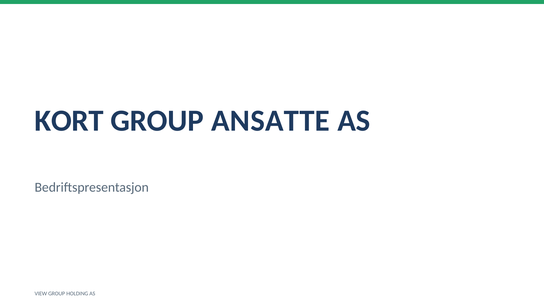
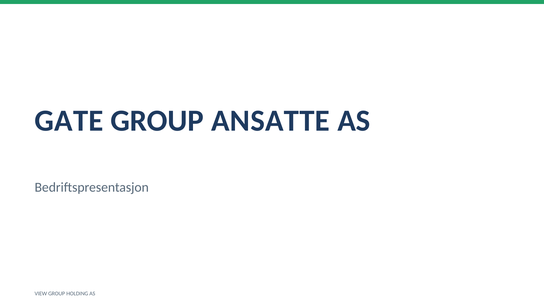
KORT: KORT -> GATE (69, 121)
